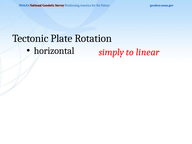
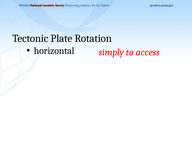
linear: linear -> access (148, 52)
